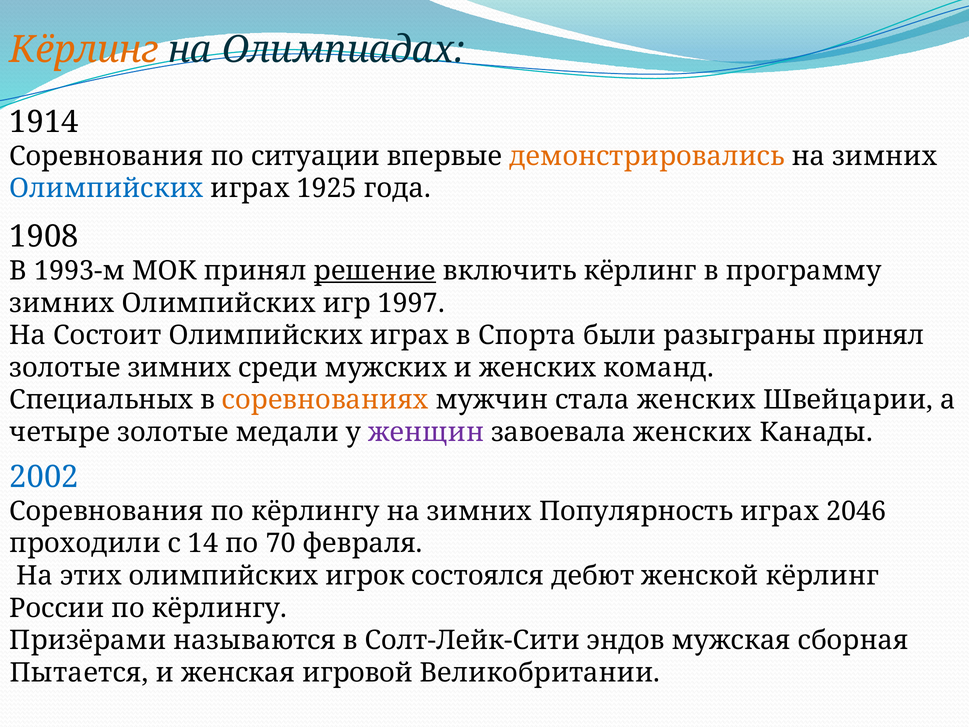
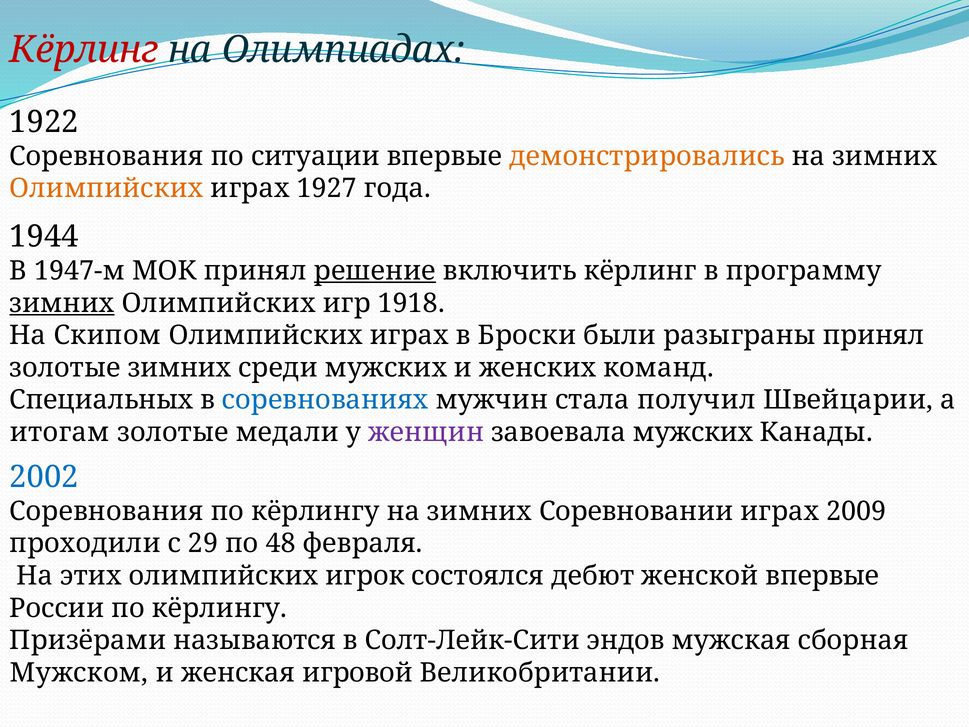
Кёрлинг colour: orange -> red (84, 50)
1914: 1914 -> 1922 (44, 122)
Олимпийских colour: blue -> orange (106, 189)
1925: 1925 -> 1927 (327, 189)
1908: 1908 -> 1944 (44, 236)
1993-м: 1993-м -> 1947-м (79, 271)
зимних underline: none -> present (62, 303)
1997: 1997 -> 1918 (411, 303)
Состоит: Состоит -> Скипом (107, 335)
Спорта: Спорта -> Броски (527, 335)
соревнованиях colour: orange -> blue (325, 400)
стала женских: женских -> получил (696, 400)
четыре: четыре -> итогам (60, 432)
завоевала женских: женских -> мужских (693, 432)
Популярность: Популярность -> Соревновании (636, 511)
2046: 2046 -> 2009 (856, 511)
14: 14 -> 29 (203, 543)
70: 70 -> 48 (281, 543)
женской кёрлинг: кёрлинг -> впервые (822, 576)
Пытается: Пытается -> Мужском (79, 673)
